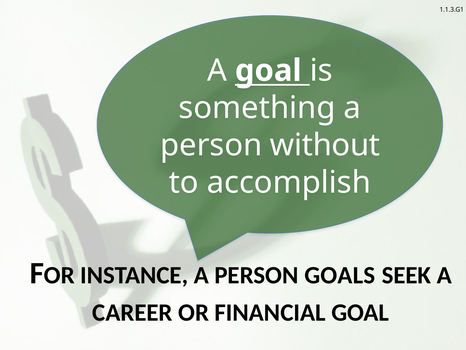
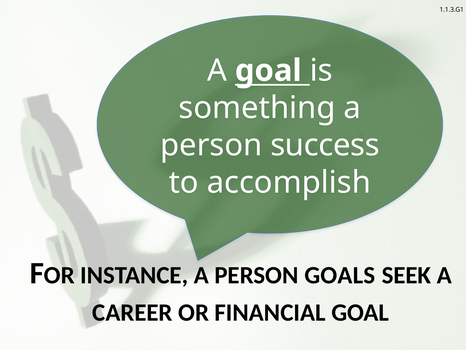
without: without -> success (325, 145)
